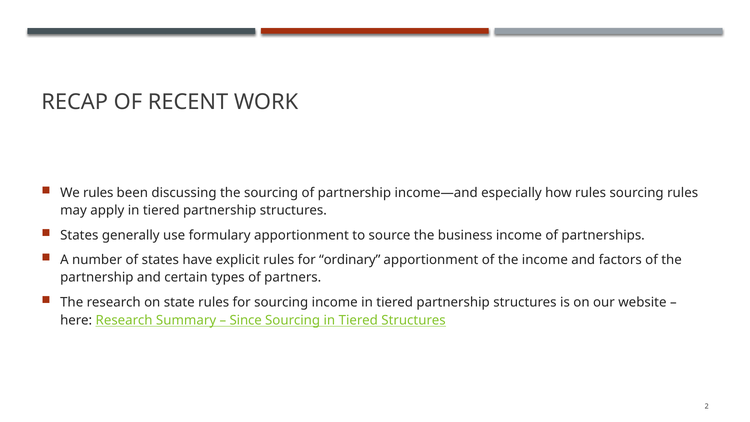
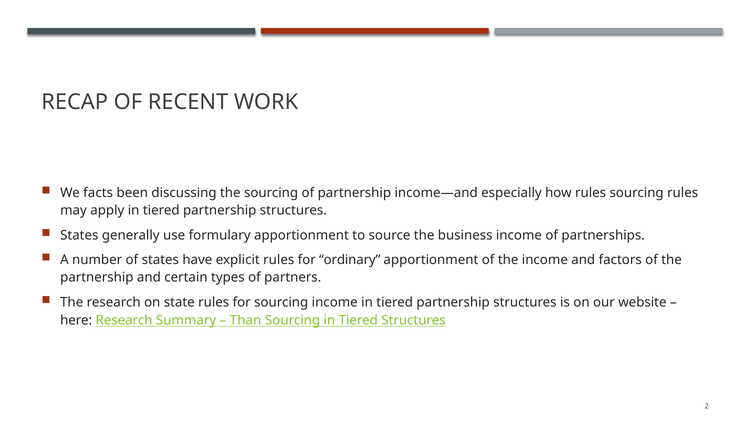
We rules: rules -> facts (98, 193)
Since: Since -> Than (246, 320)
